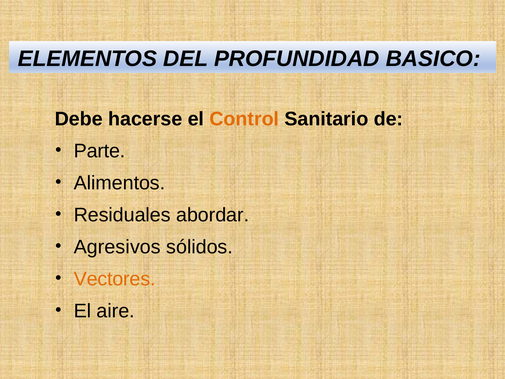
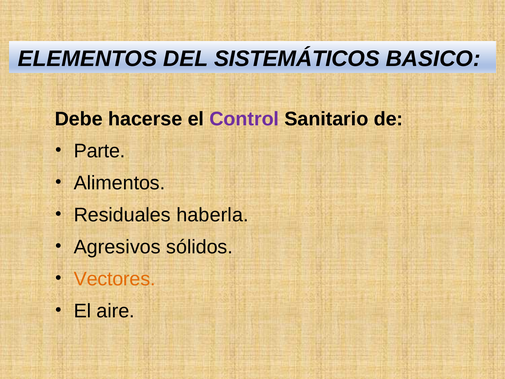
PROFUNDIDAD: PROFUNDIDAD -> SISTEMÁTICOS (297, 59)
Control colour: orange -> purple (244, 119)
abordar: abordar -> haberla (213, 215)
